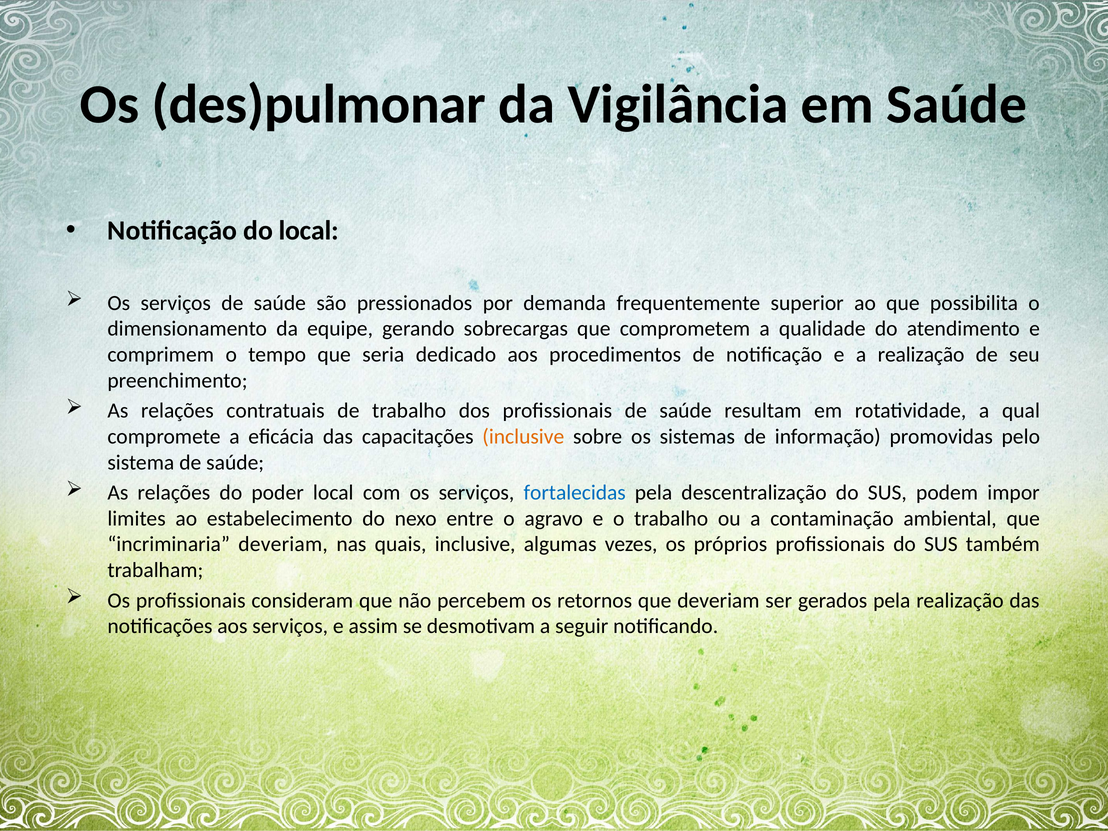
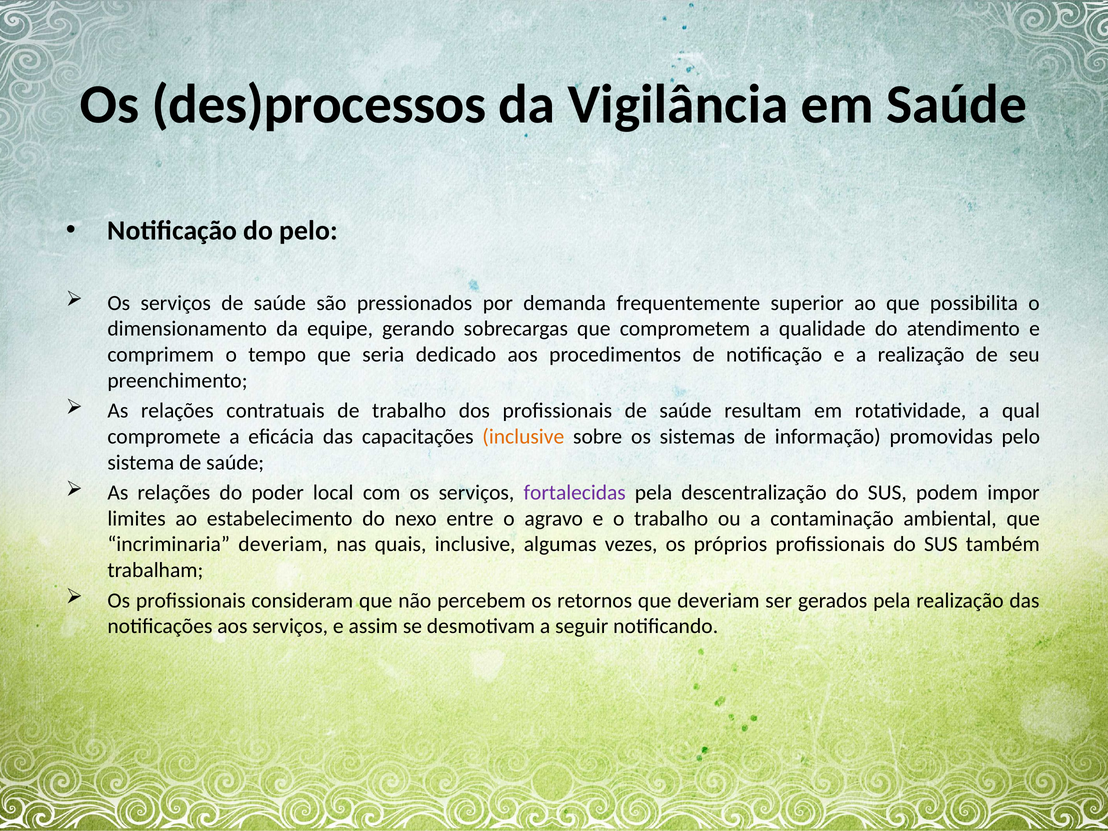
des)pulmonar: des)pulmonar -> des)processos (319, 105)
do local: local -> pelo (309, 231)
fortalecidas colour: blue -> purple (575, 493)
